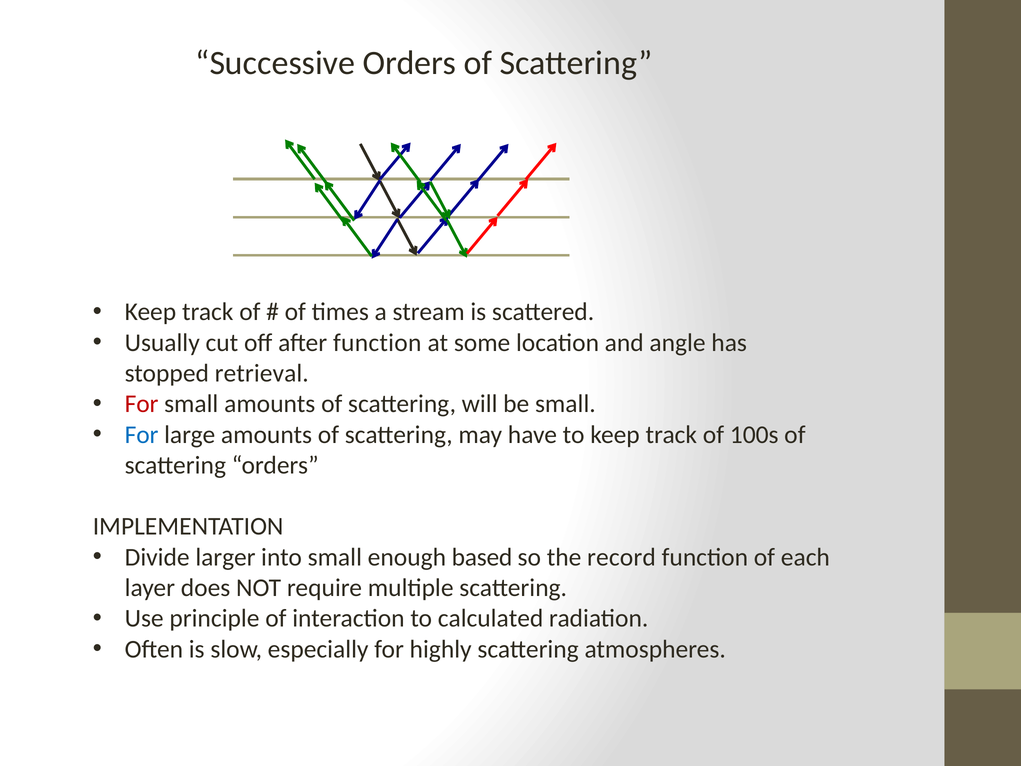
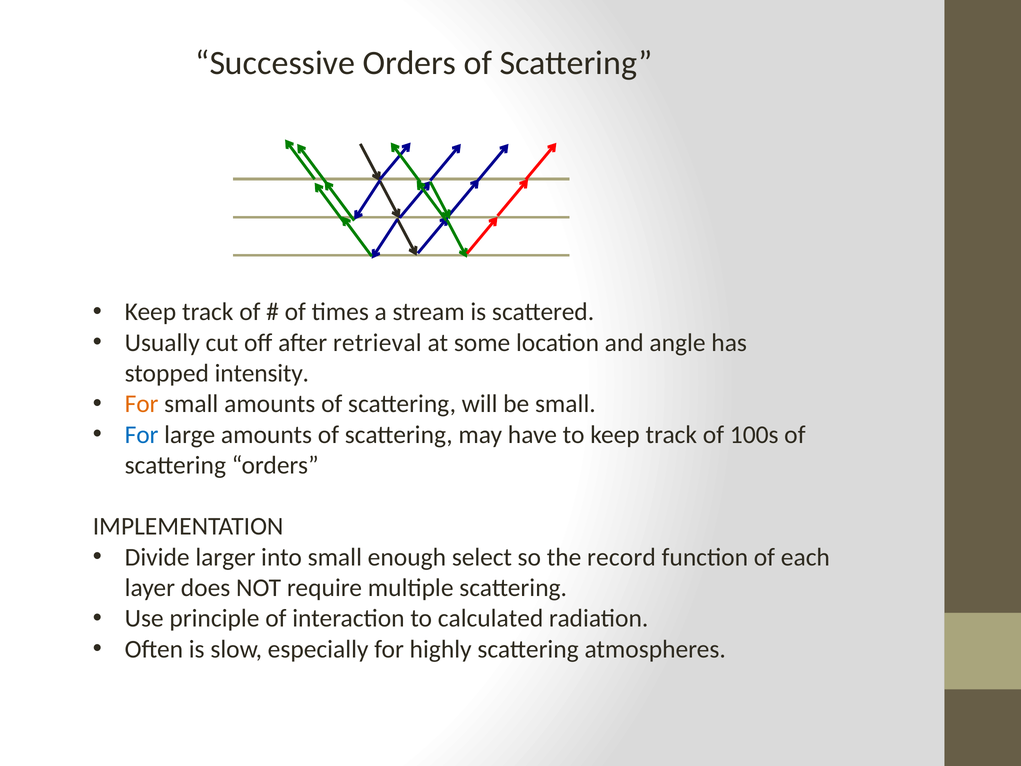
after function: function -> retrieval (377, 343)
retrieval: retrieval -> intensity (262, 373)
For colour: red -> orange (142, 404)
based: based -> select (482, 557)
